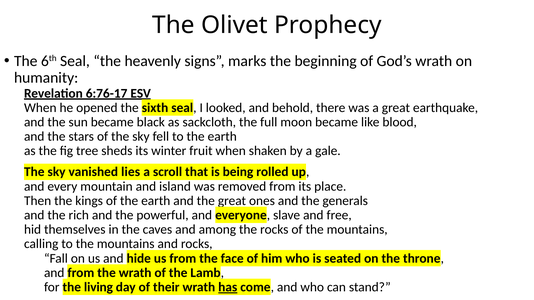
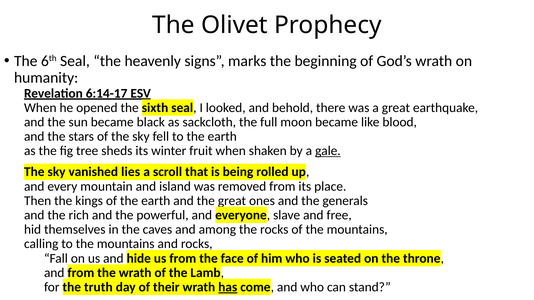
6:76-17: 6:76-17 -> 6:14-17 (107, 93)
gale underline: none -> present (328, 151)
living: living -> truth (98, 287)
